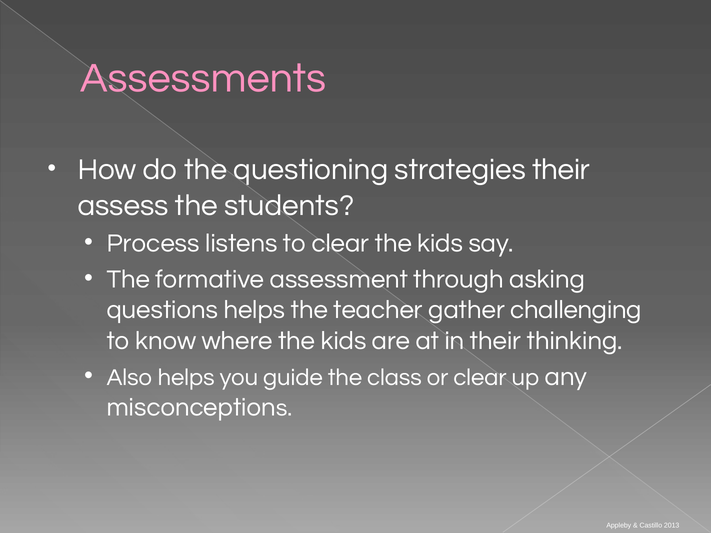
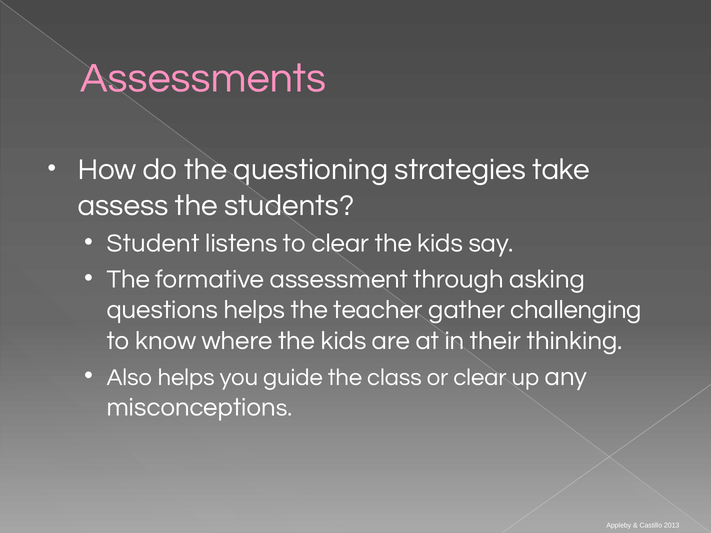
strategies their: their -> take (561, 170)
Process: Process -> Student (153, 243)
